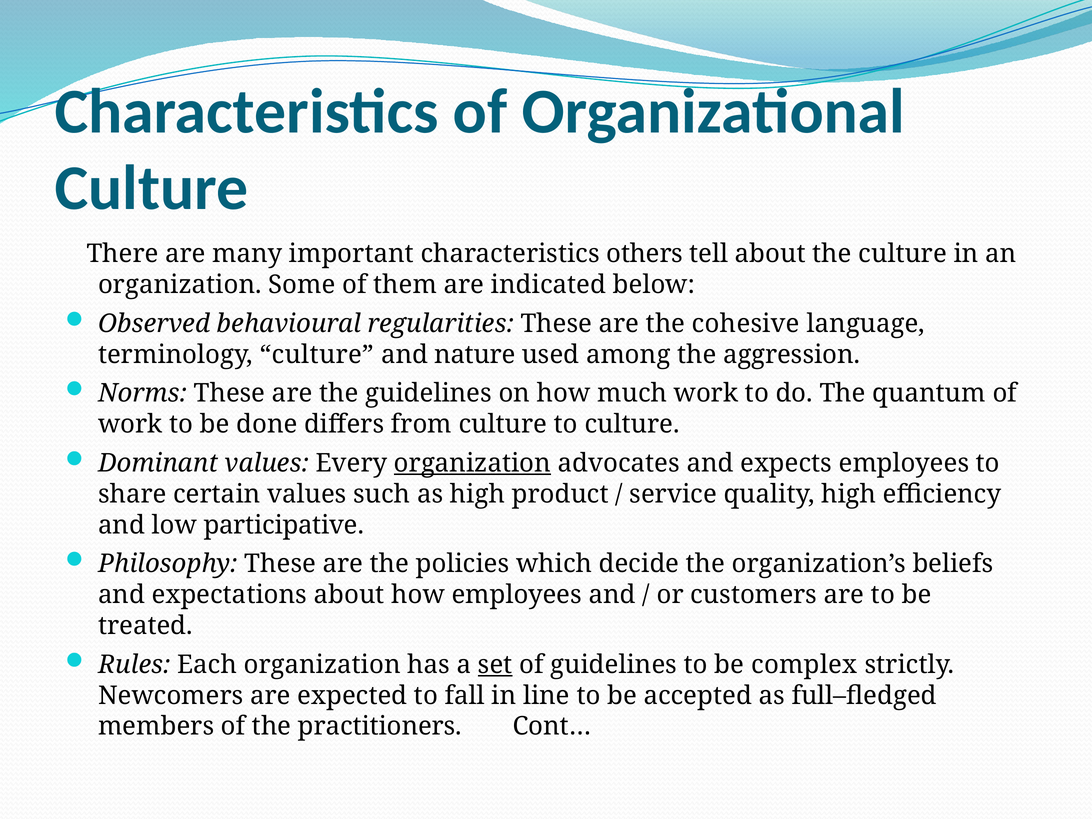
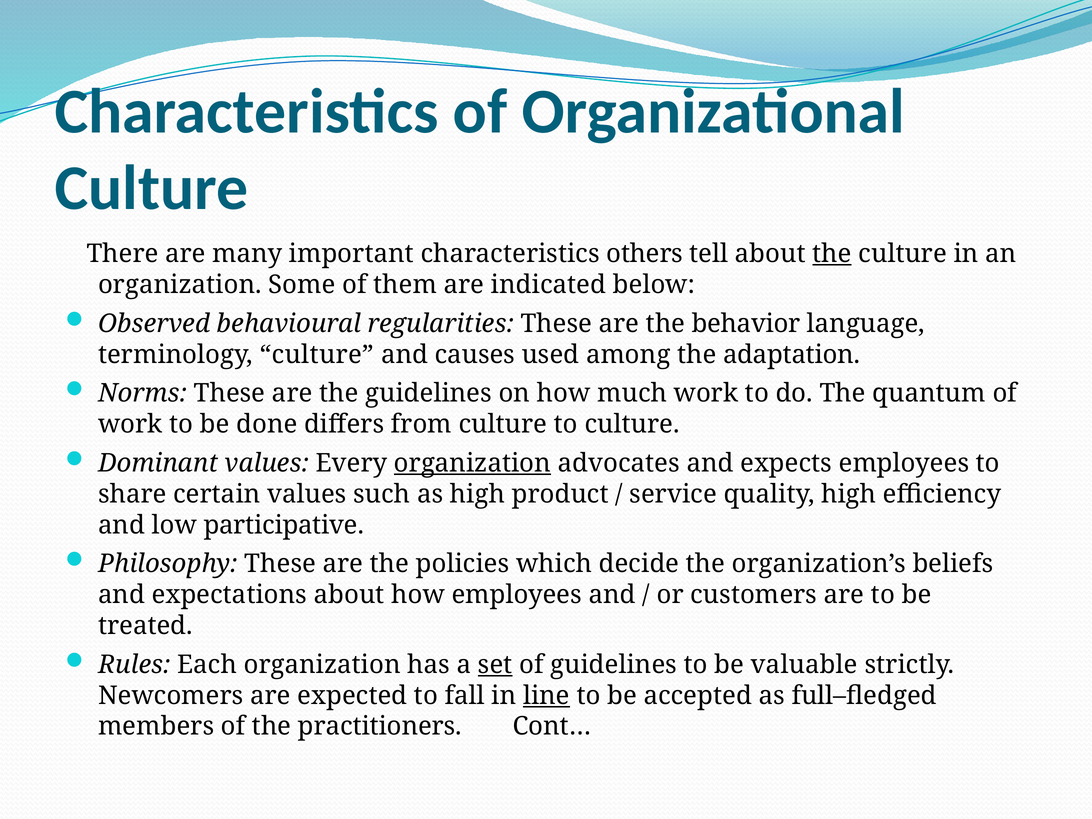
the underline: none -> present (832, 254)
cohesive: cohesive -> behavior (746, 324)
nature: nature -> causes (475, 355)
aggression: aggression -> adaptation (792, 355)
complex: complex -> valuable (804, 665)
line underline: none -> present (546, 696)
